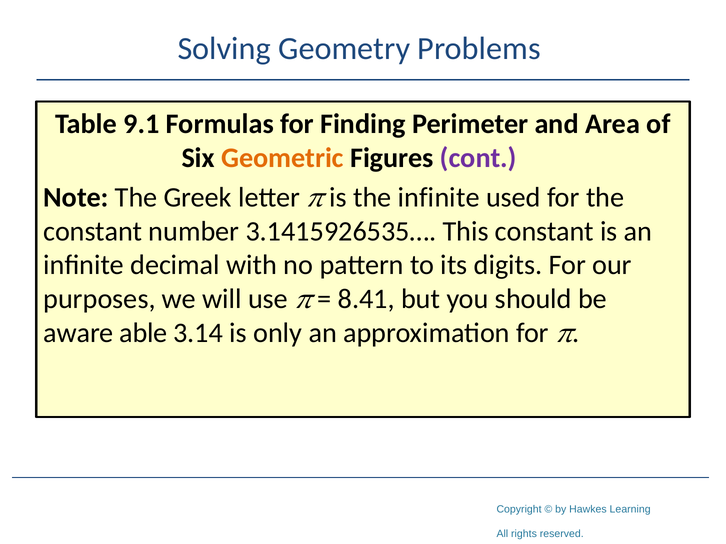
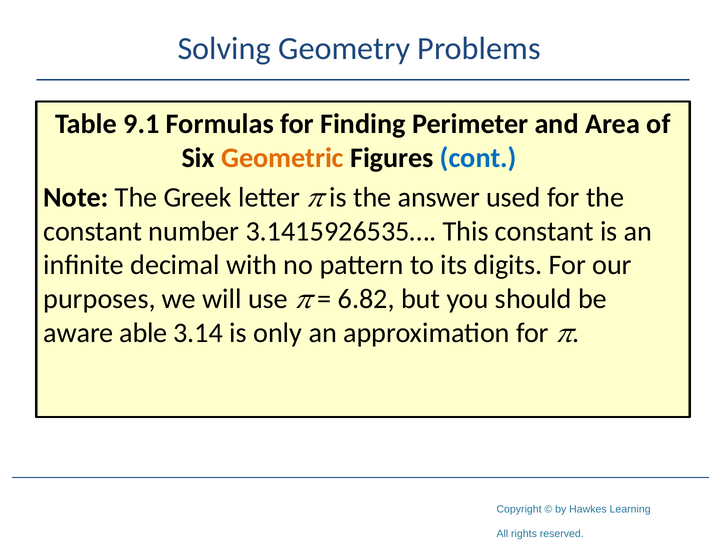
cont colour: purple -> blue (478, 158)
the infinite: infinite -> answer (439, 198)
8.41: 8.41 -> 6.82 (366, 299)
